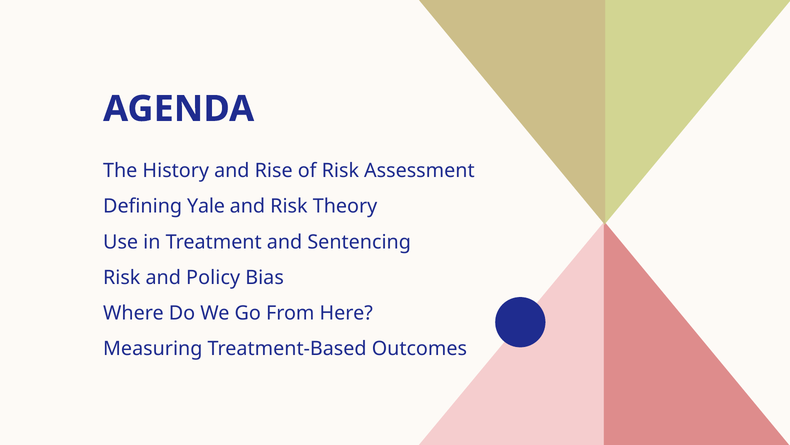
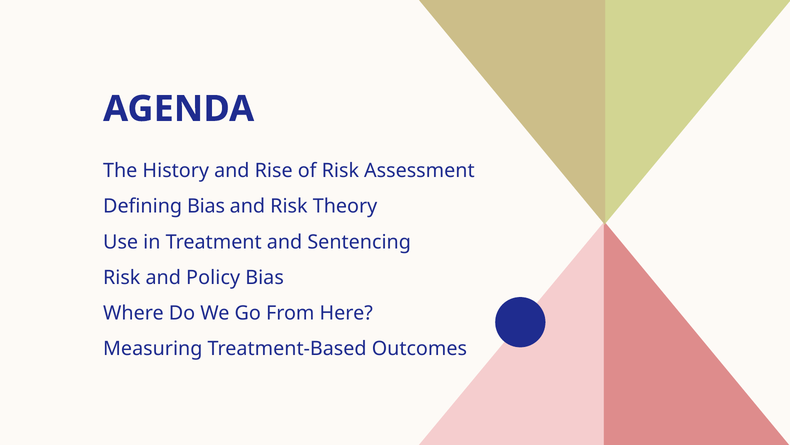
Defining Yale: Yale -> Bias (206, 206)
